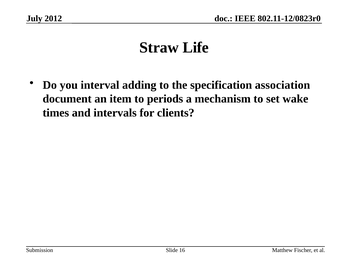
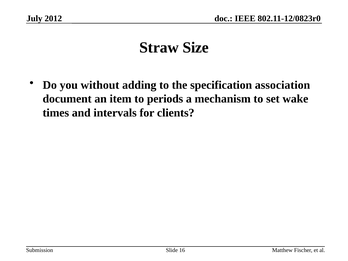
Life: Life -> Size (196, 47)
interval: interval -> without (100, 85)
